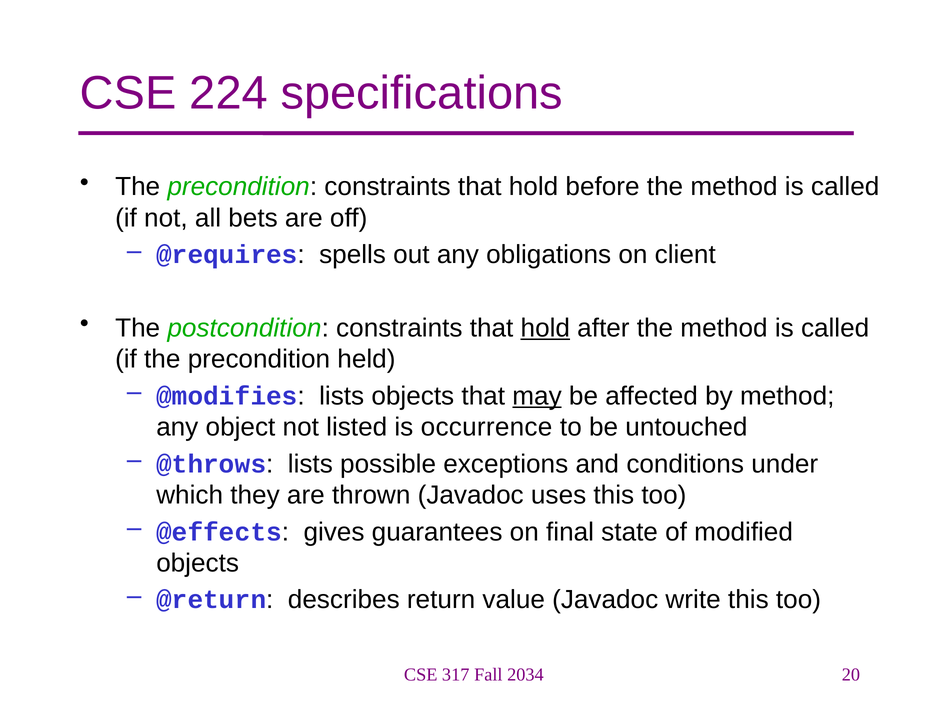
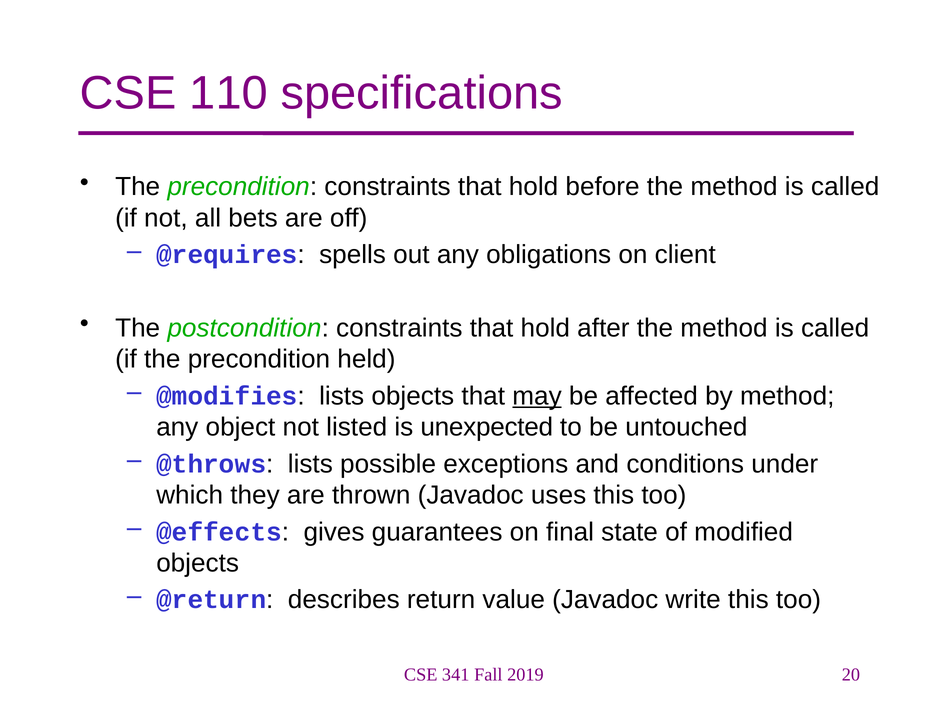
224: 224 -> 110 (229, 93)
hold underline: present -> none (545, 328)
occurrence: occurrence -> unexpected (487, 427)
317: 317 -> 341 (456, 675)
2034: 2034 -> 2019 (525, 675)
